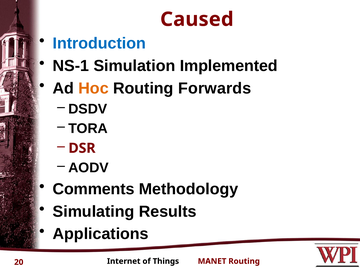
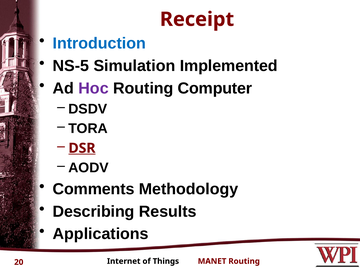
Caused: Caused -> Receipt (197, 19)
NS-1: NS-1 -> NS-5 (71, 66)
Hoc colour: orange -> purple (94, 88)
Forwards: Forwards -> Computer (215, 88)
DSR underline: none -> present (82, 148)
Simulating: Simulating -> Describing (94, 212)
